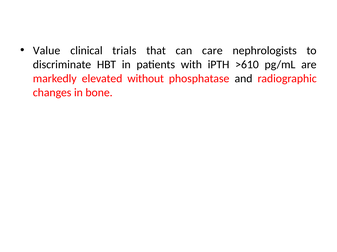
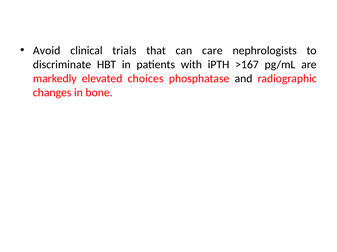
Value: Value -> Avoid (47, 51)
>610: >610 -> >167 (247, 65)
without: without -> choices (146, 79)
